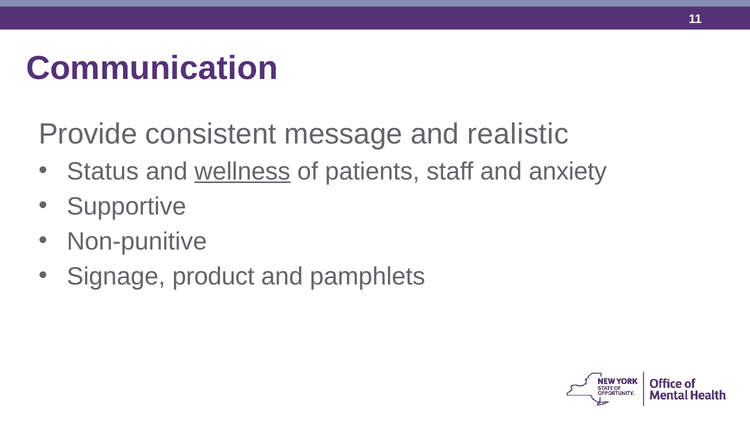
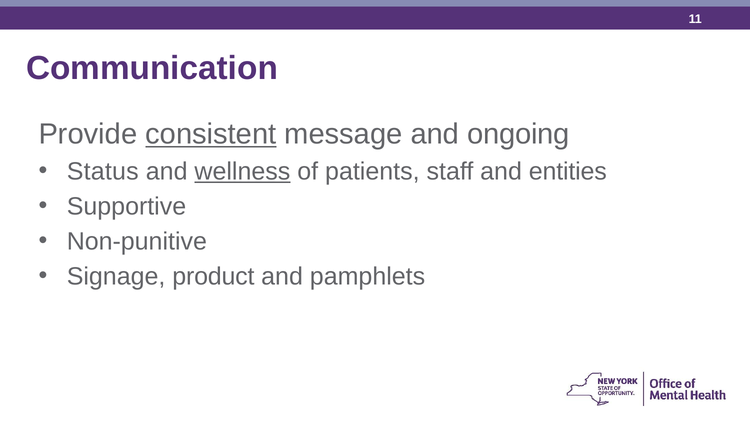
consistent underline: none -> present (211, 134)
realistic: realistic -> ongoing (518, 134)
anxiety: anxiety -> entities (568, 171)
